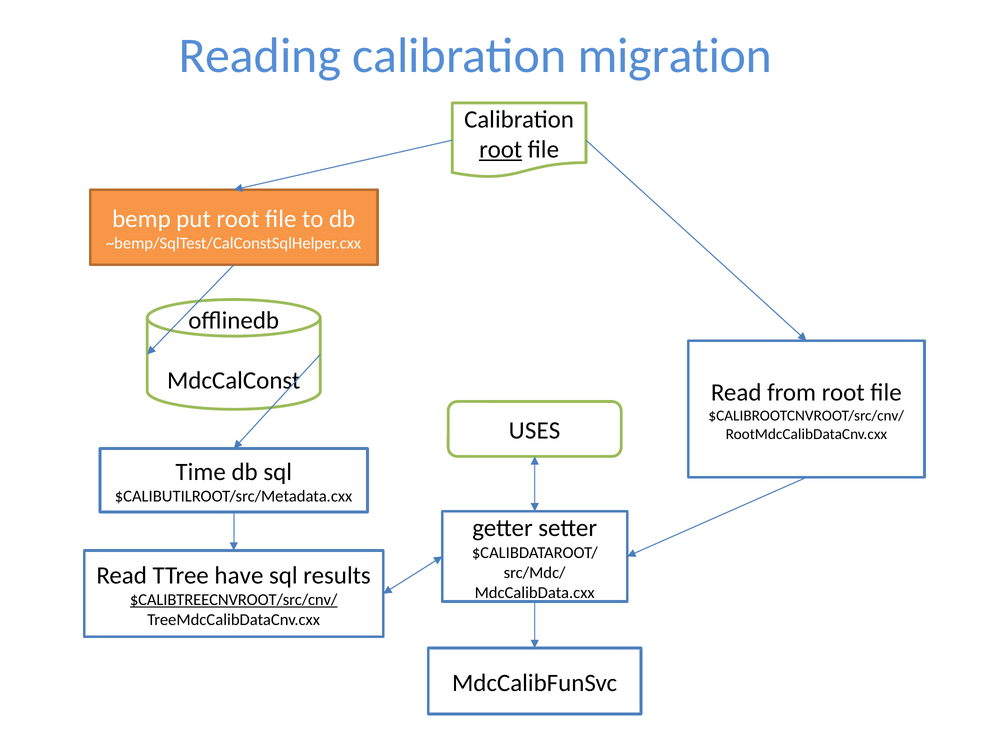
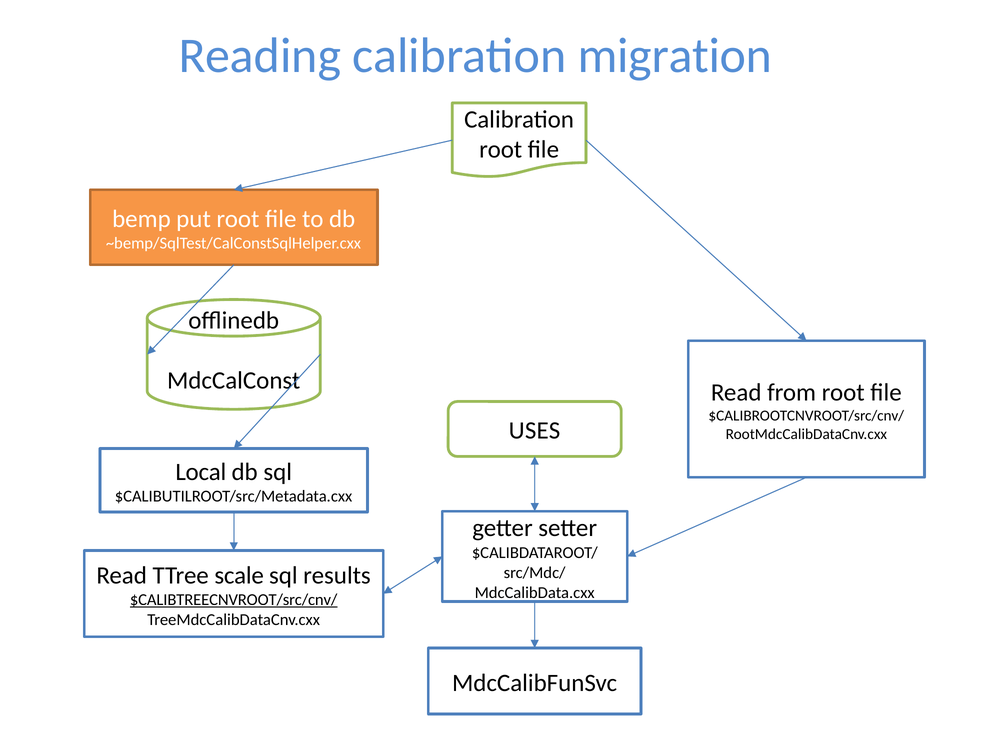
root underline: present -> none (501, 150)
Time: Time -> Local (201, 472)
have: have -> scale (239, 576)
